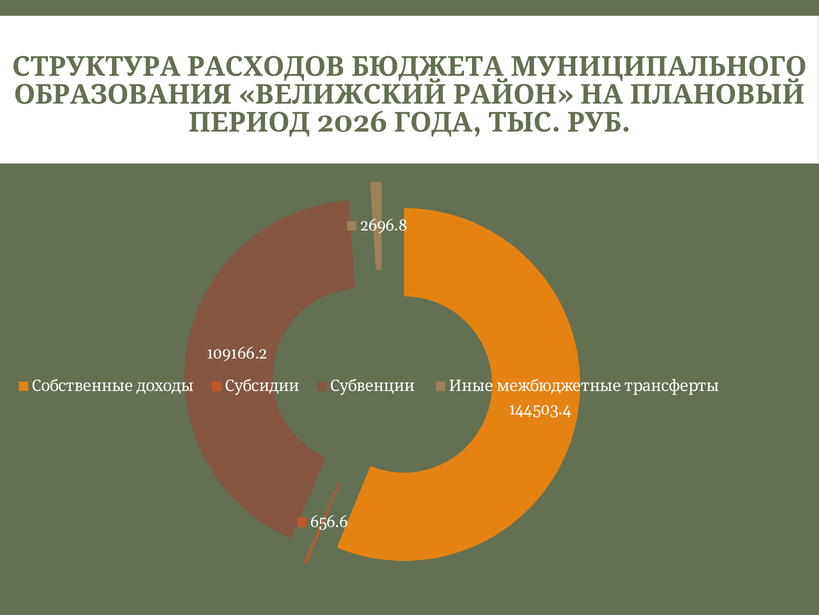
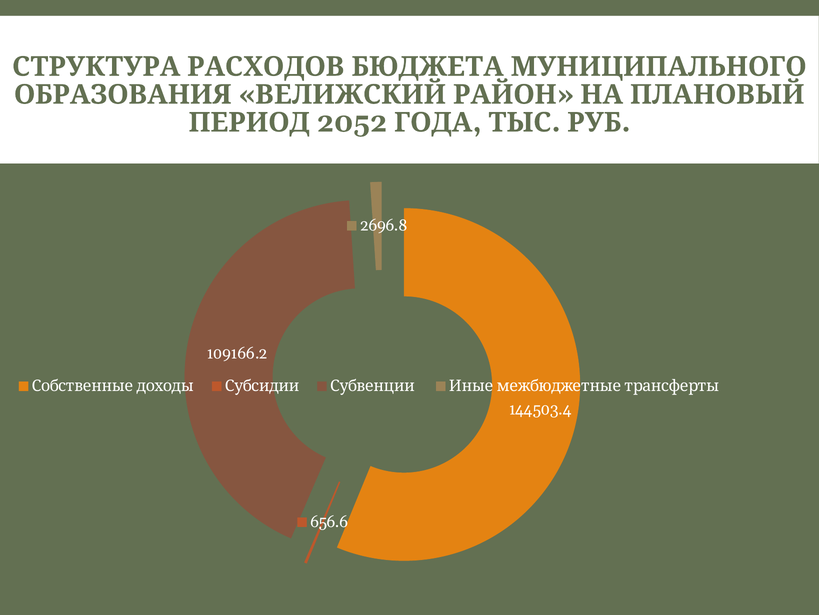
2026: 2026 -> 2052 (352, 122)
